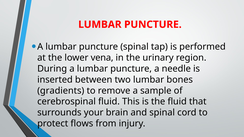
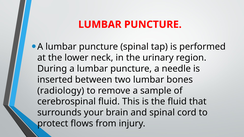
vena: vena -> neck (102, 58)
gradients: gradients -> radiology (61, 91)
